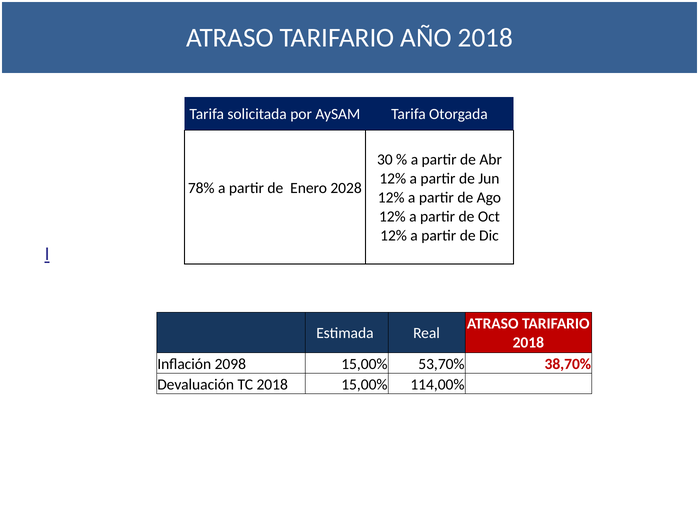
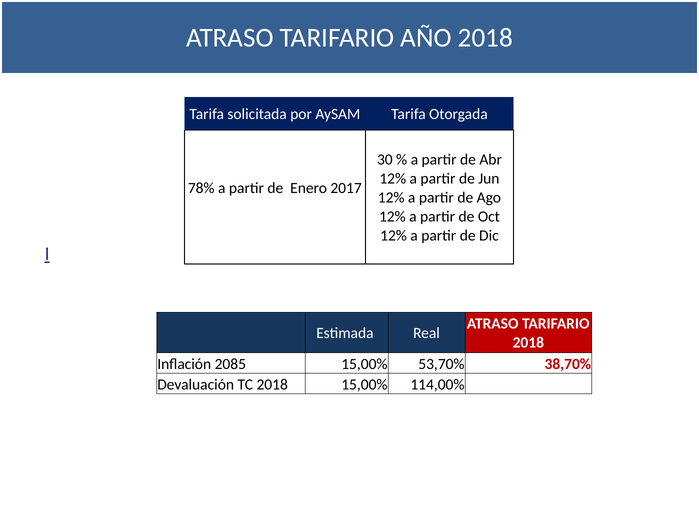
2028: 2028 -> 2017 (346, 188)
2098: 2098 -> 2085 (230, 363)
